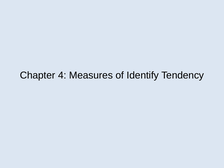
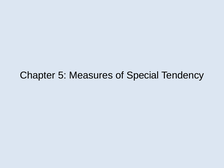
4: 4 -> 5 (62, 75)
Identify: Identify -> Special (143, 75)
